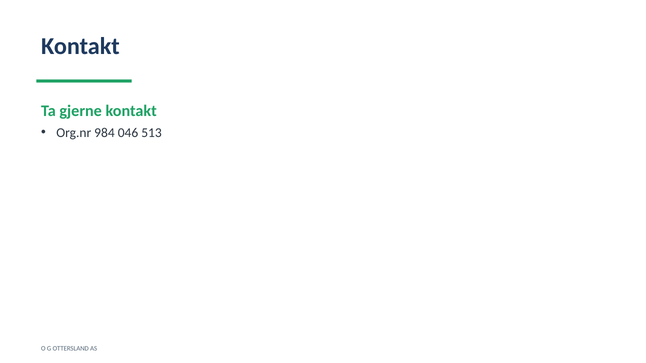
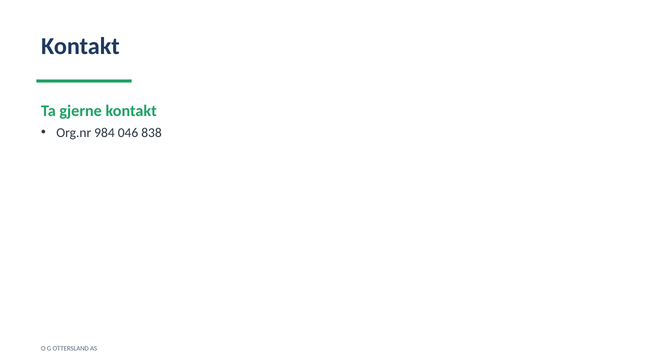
513: 513 -> 838 (152, 133)
